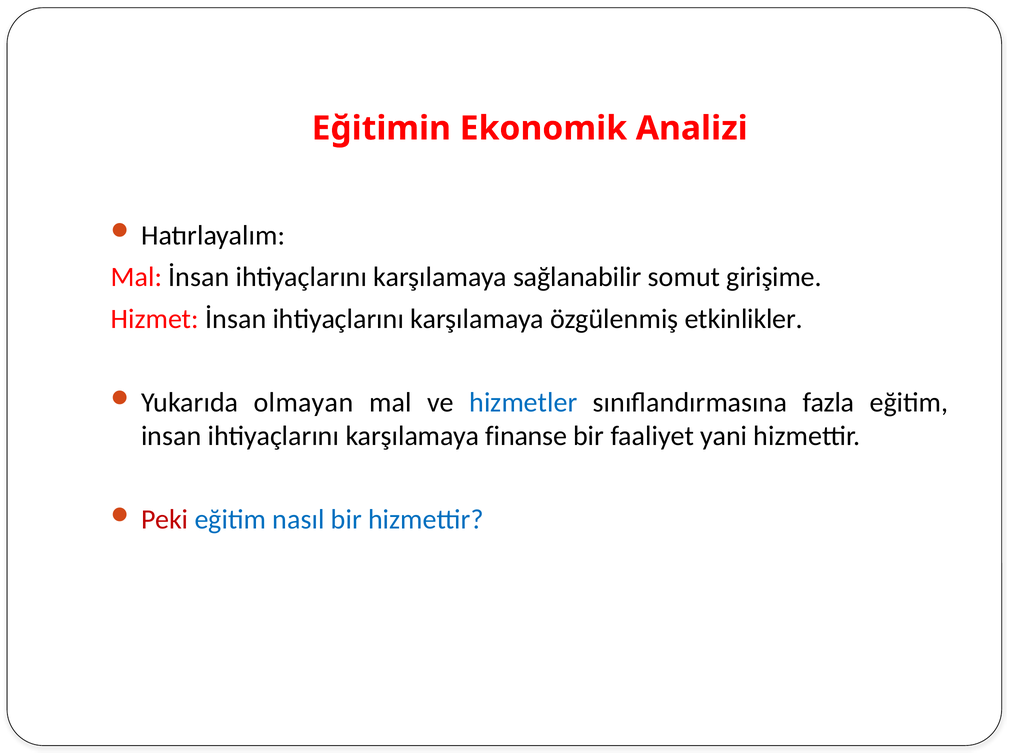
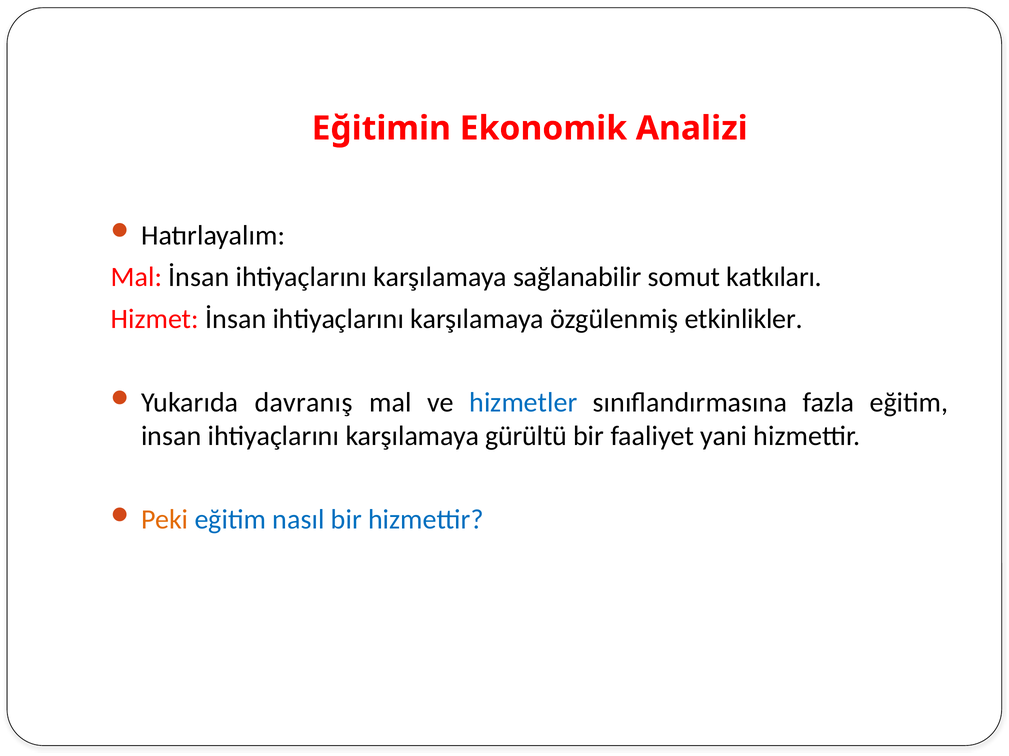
girişime: girişime -> katkıları (774, 277)
olmayan: olmayan -> davranış (304, 403)
finanse: finanse -> gürültü (526, 437)
Peki colour: red -> orange (165, 520)
